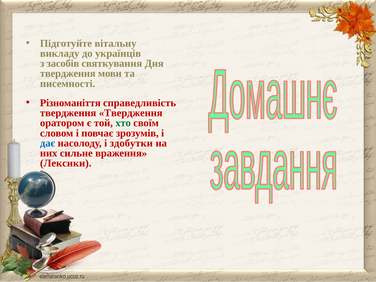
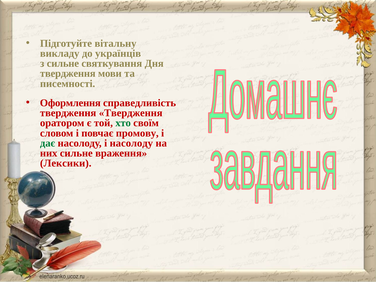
з засобів: засобів -> сильне (63, 64)
Різноманіття: Різноманіття -> Оформлення (70, 103)
зрозумів: зрозумів -> промову (137, 133)
дає colour: blue -> green (48, 143)
і здобутки: здобутки -> насолоду (131, 143)
